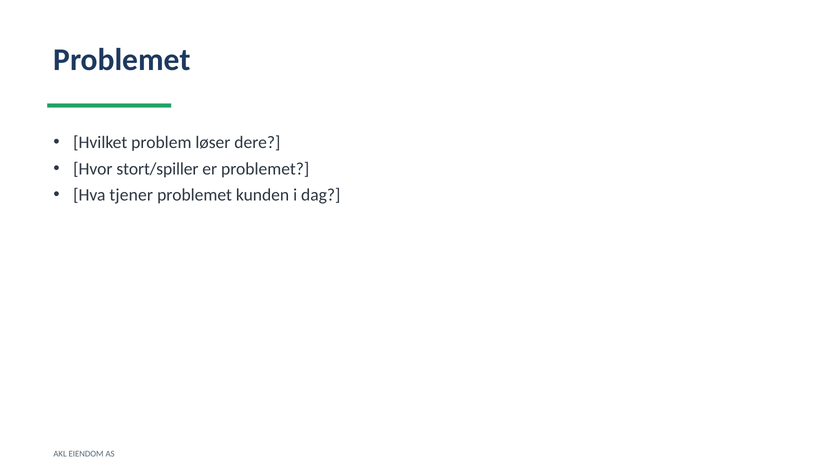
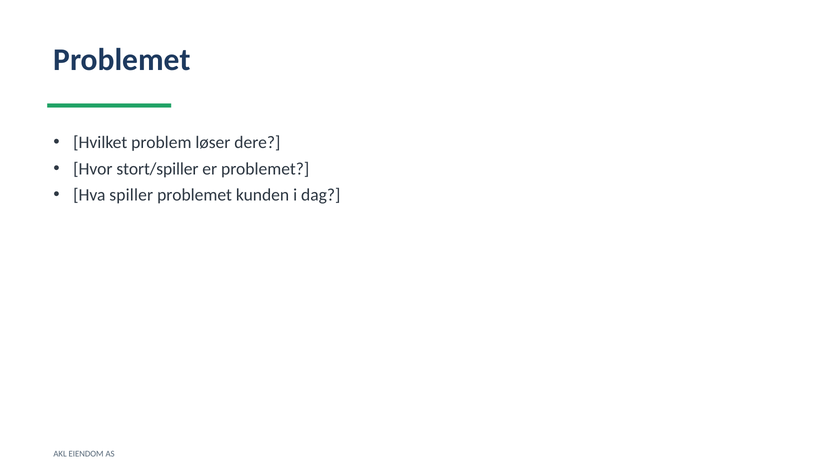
tjener: tjener -> spiller (131, 195)
